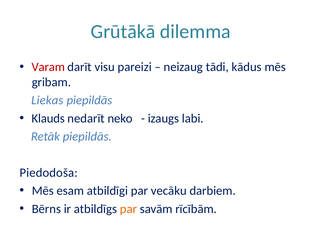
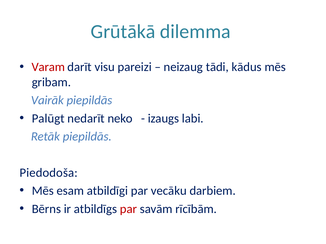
Liekas: Liekas -> Vairāk (47, 101)
Klauds: Klauds -> Palūgt (48, 119)
par colour: orange -> red (128, 209)
